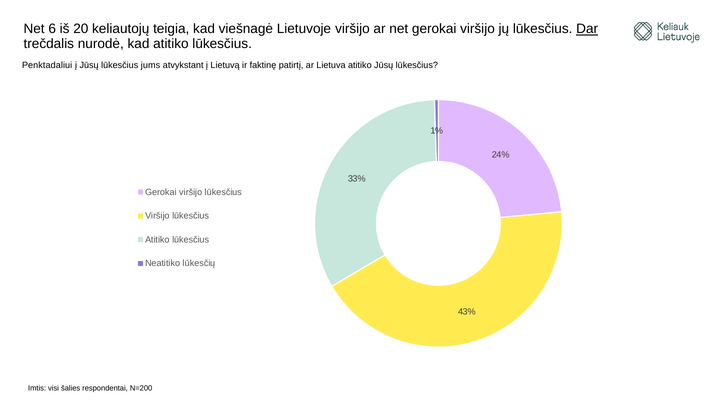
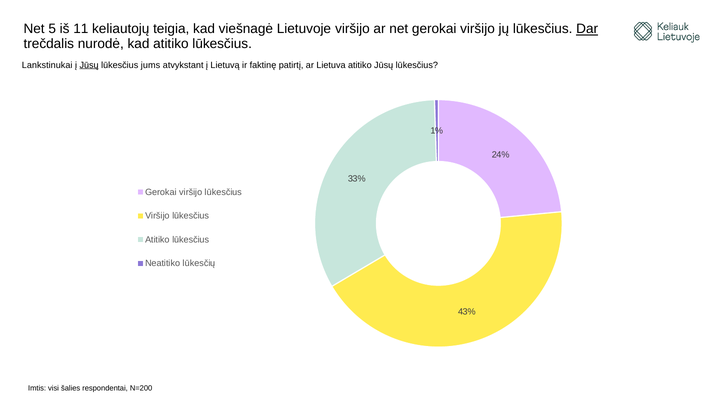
6: 6 -> 5 (52, 29)
20: 20 -> 11 (81, 29)
Penktadaliui: Penktadaliui -> Lankstinukai (47, 65)
Jūsų underline: none -> present (89, 65)
